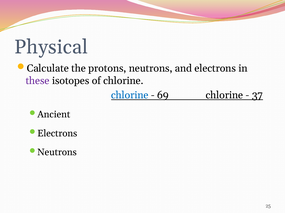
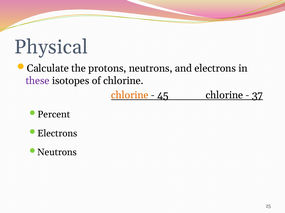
chlorine colour: blue -> orange (130, 95)
69: 69 -> 45 (163, 95)
Ancient: Ancient -> Percent (54, 115)
